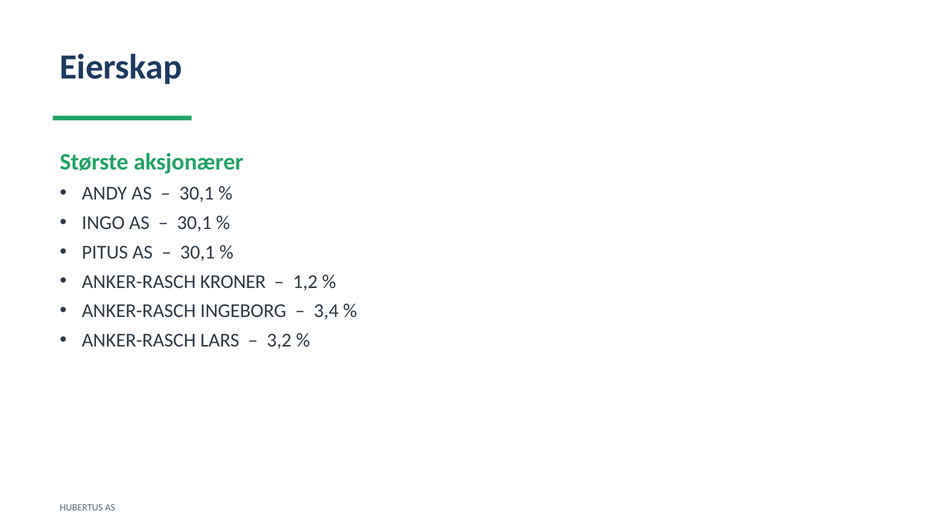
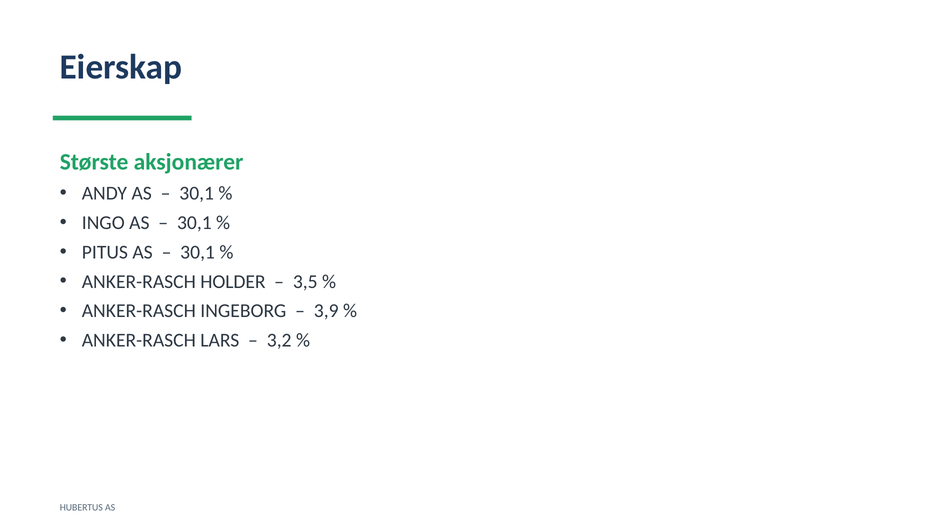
KRONER: KRONER -> HOLDER (233, 281)
1,2: 1,2 -> 3,5 (305, 281)
3,4: 3,4 -> 3,9 (326, 311)
